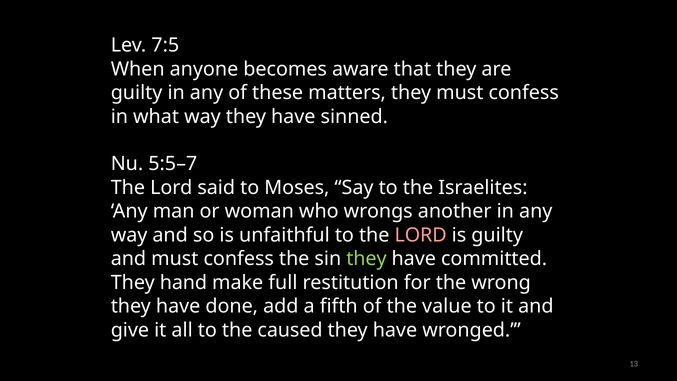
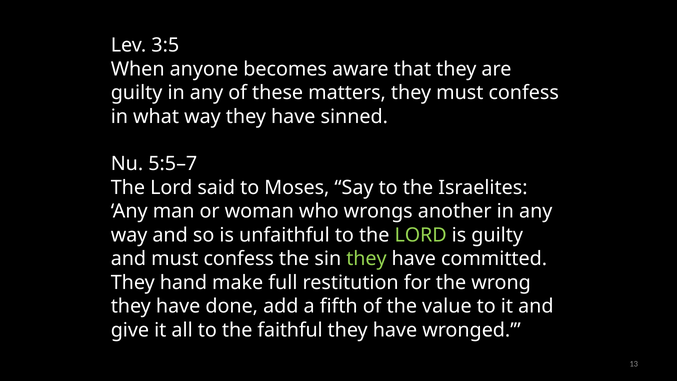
7:5: 7:5 -> 3:5 (165, 45)
LORD colour: pink -> light green (421, 235)
caused: caused -> faithful (290, 330)
